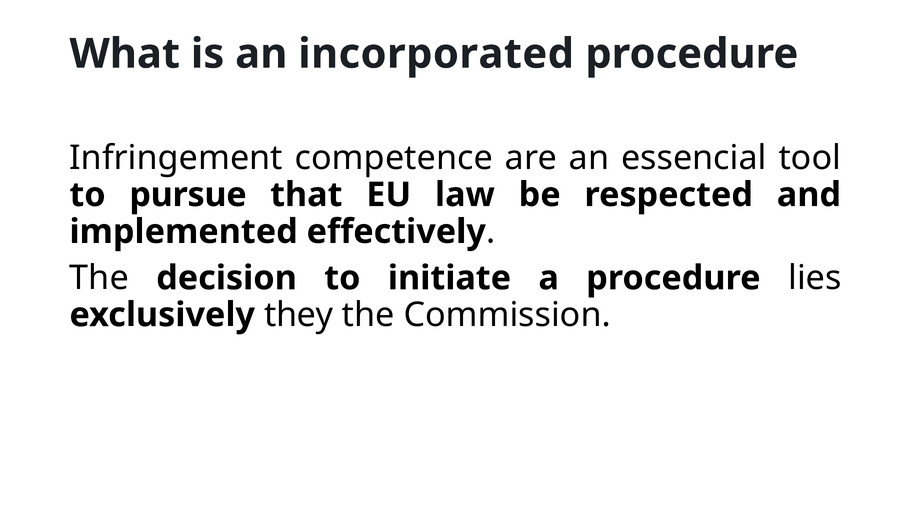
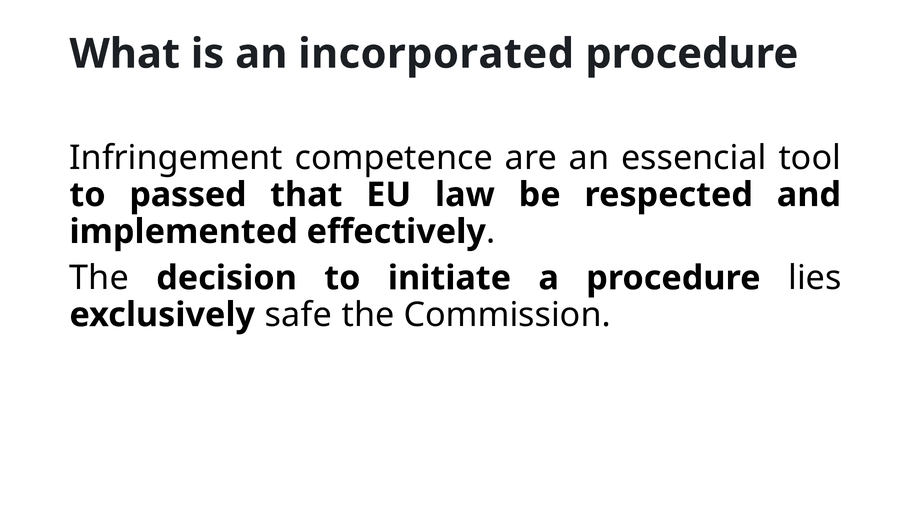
pursue: pursue -> passed (188, 195)
they: they -> safe (298, 315)
